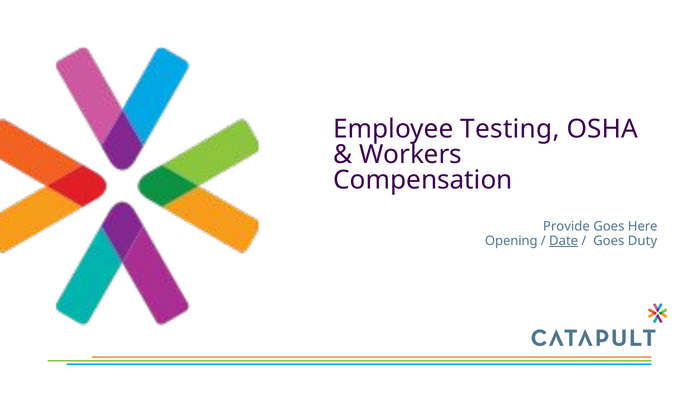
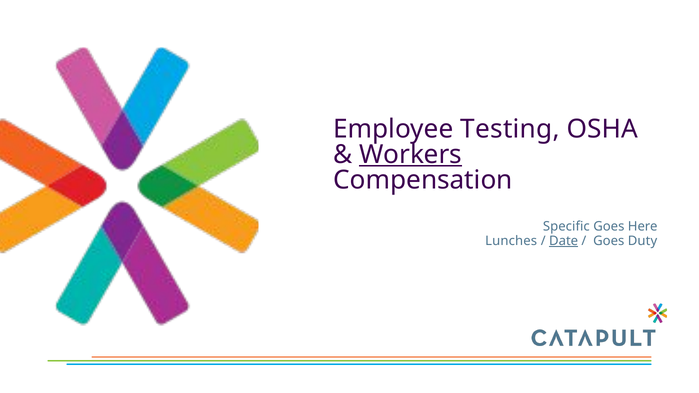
Workers underline: none -> present (411, 155)
Provide: Provide -> Specific (566, 227)
Opening: Opening -> Lunches (511, 241)
